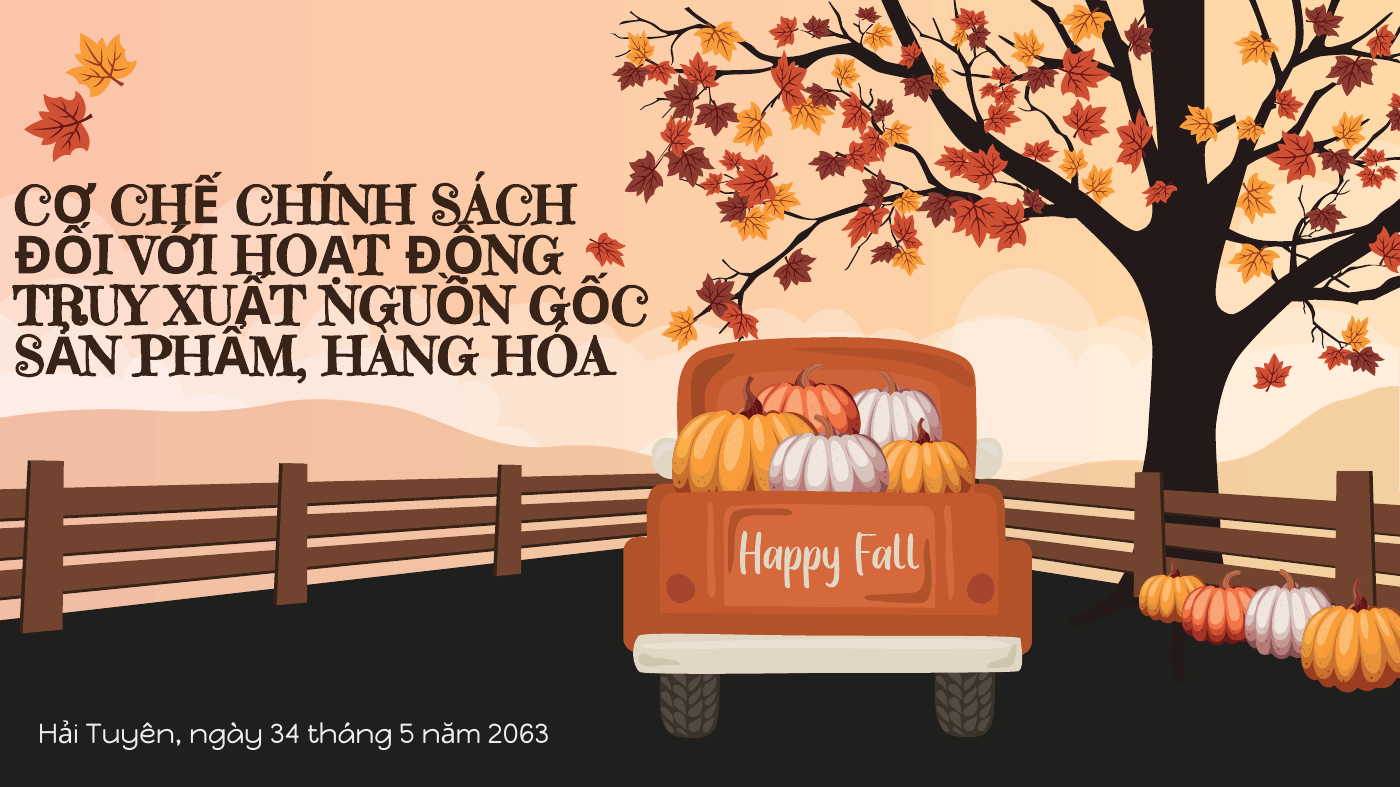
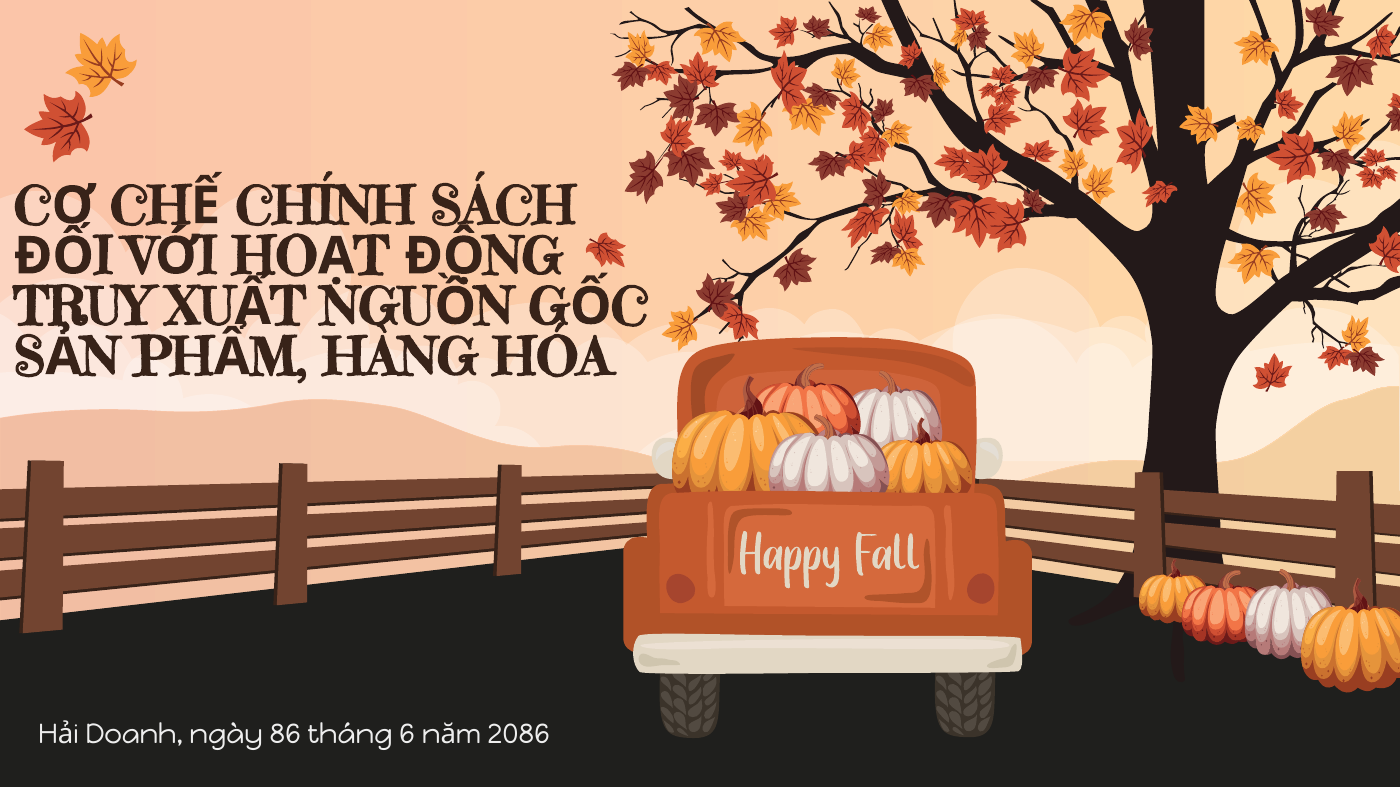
Tuyên: Tuyên -> Doanh (134, 735)
34: 34 -> 86 (285, 735)
5: 5 -> 6 (407, 735)
2063: 2063 -> 2086 (519, 735)
